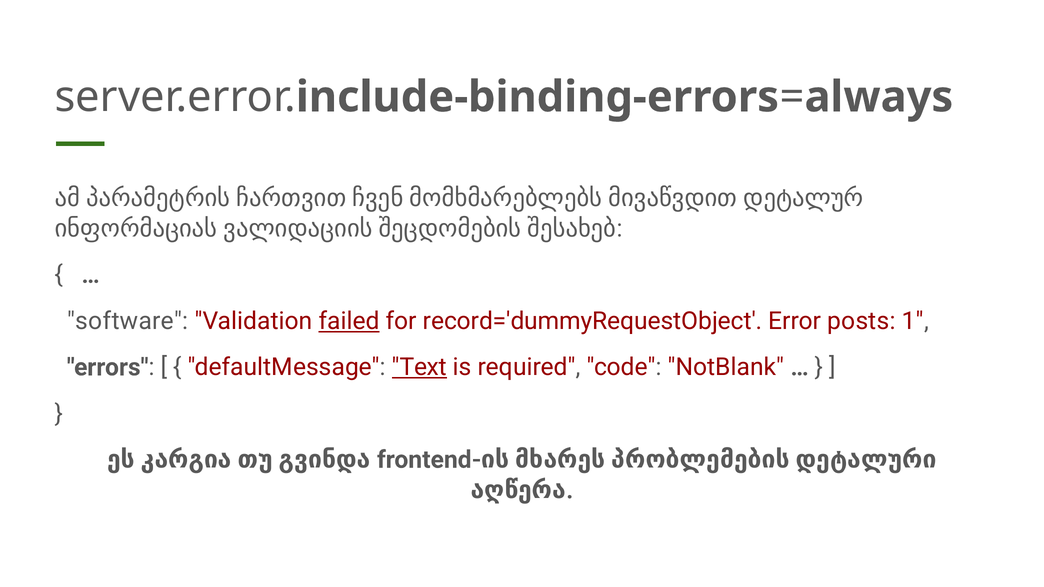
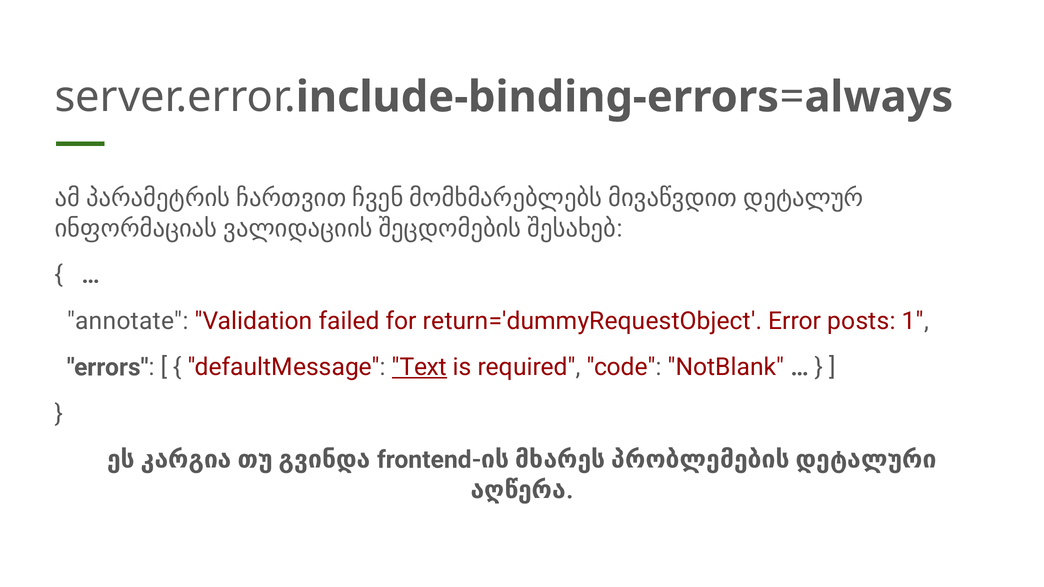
software: software -> annotate (128, 321)
failed underline: present -> none (349, 321)
record='dummyRequestObject: record='dummyRequestObject -> return='dummyRequestObject (592, 321)
